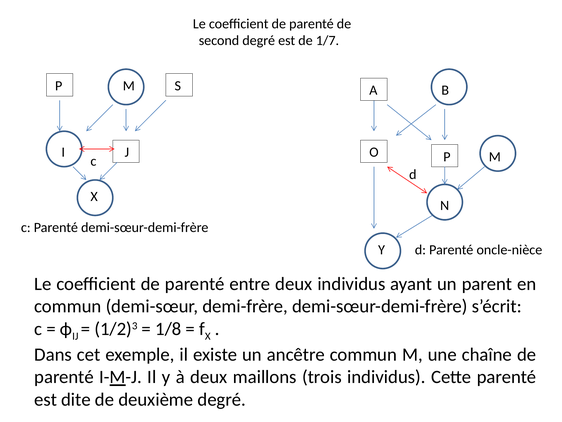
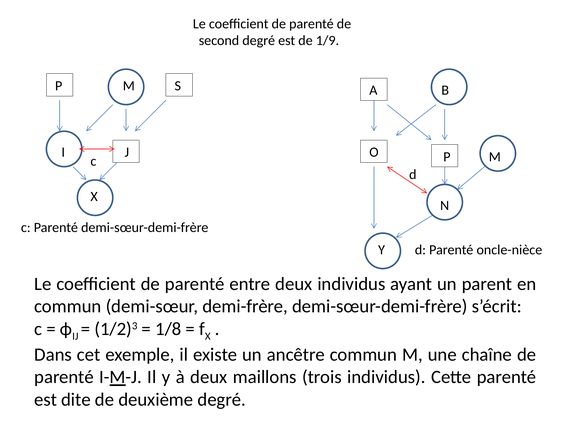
1/7: 1/7 -> 1/9 (327, 41)
